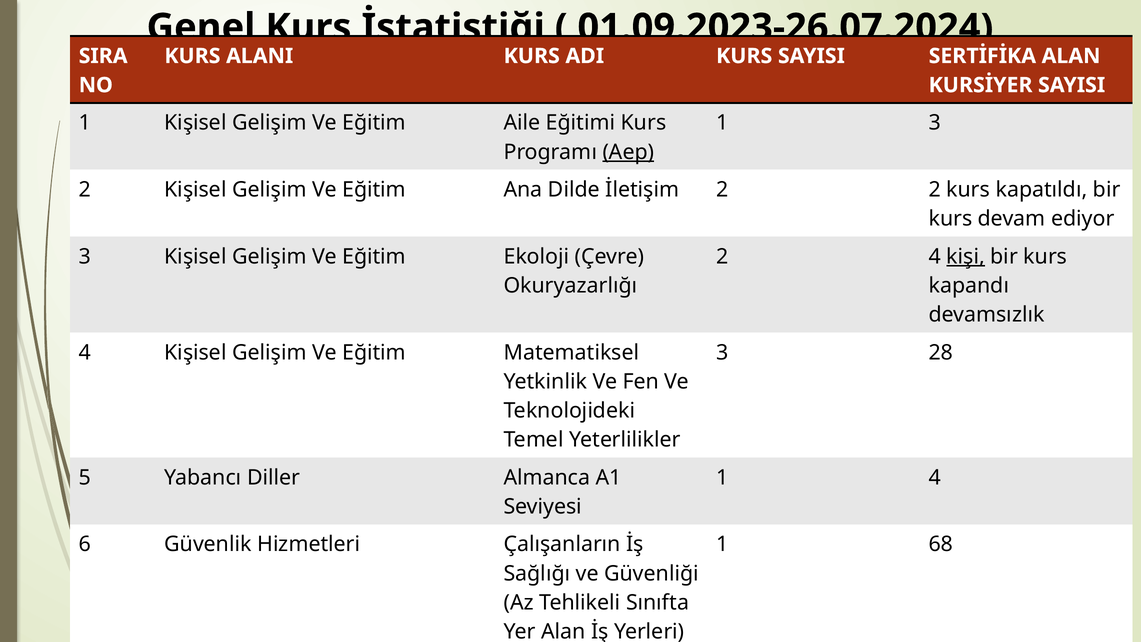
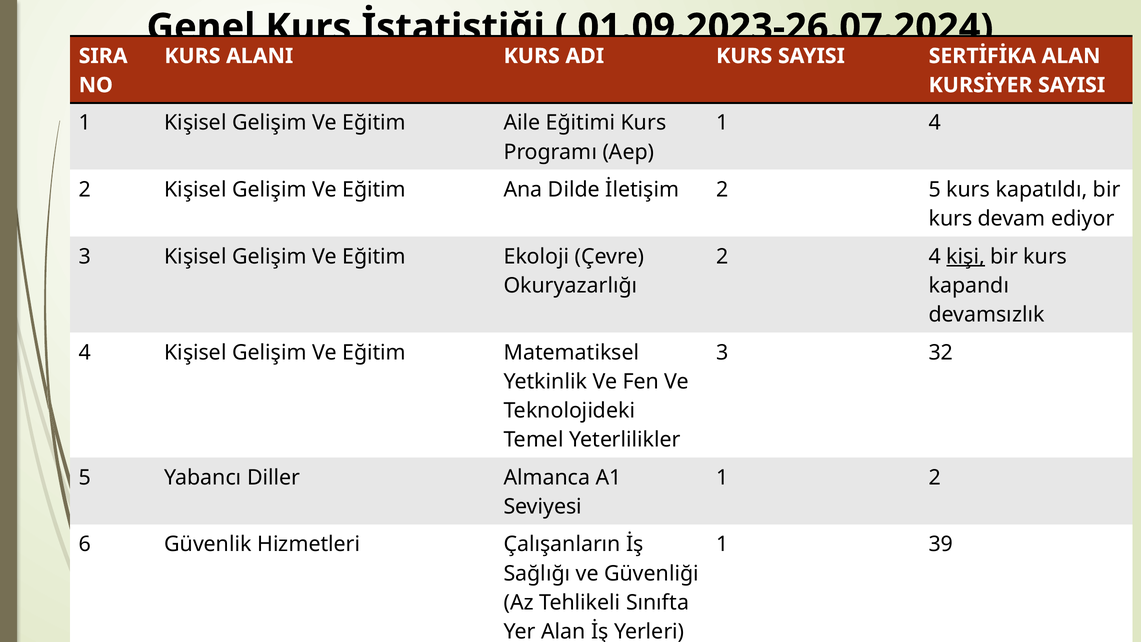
1 3: 3 -> 4 (935, 123)
Aep underline: present -> none (628, 152)
2 2: 2 -> 5 (935, 190)
28: 28 -> 32 (941, 352)
1 4: 4 -> 2 (935, 477)
68: 68 -> 39 (941, 544)
